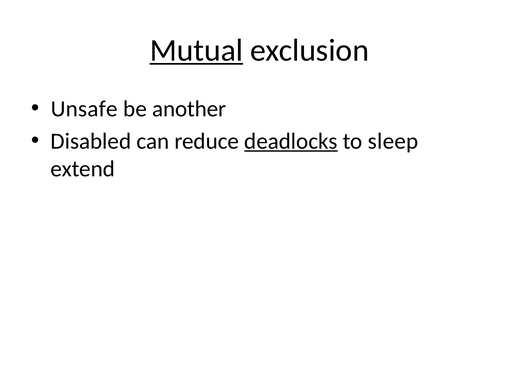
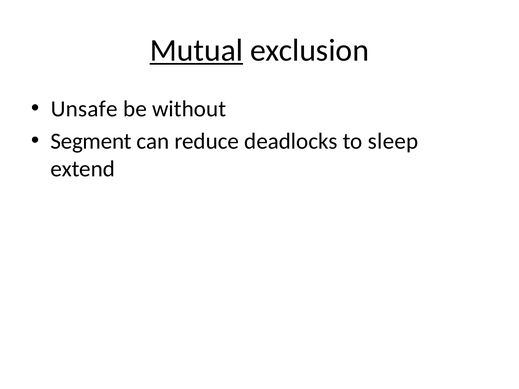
another: another -> without (189, 109)
Disabled: Disabled -> Segment (91, 141)
deadlocks underline: present -> none (291, 141)
